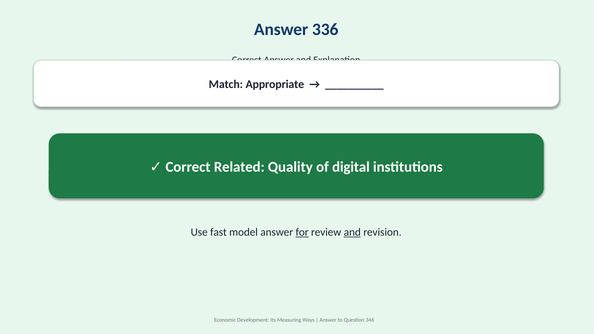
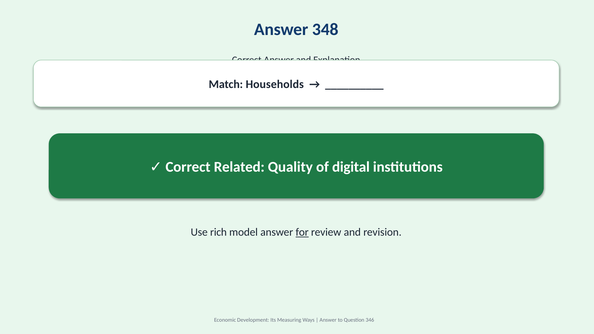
336: 336 -> 348 (325, 29)
Appropriate: Appropriate -> Households (275, 84)
fast: fast -> rich (218, 232)
and underline: present -> none (352, 232)
